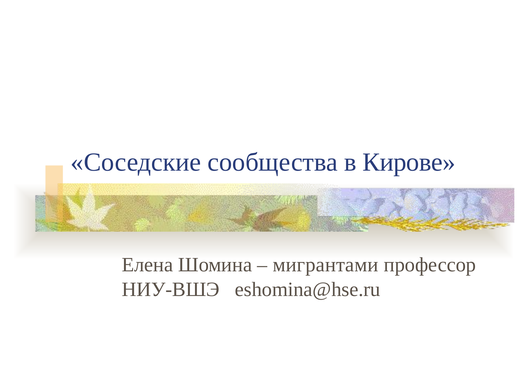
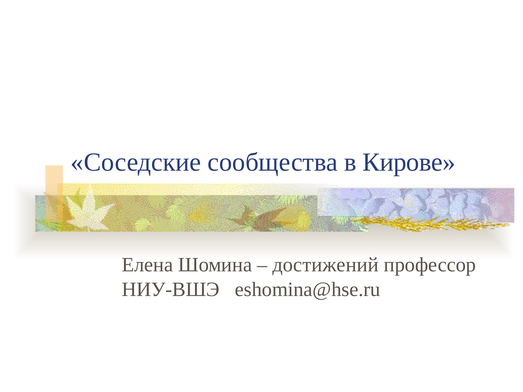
мигрантами: мигрантами -> достижений (326, 265)
